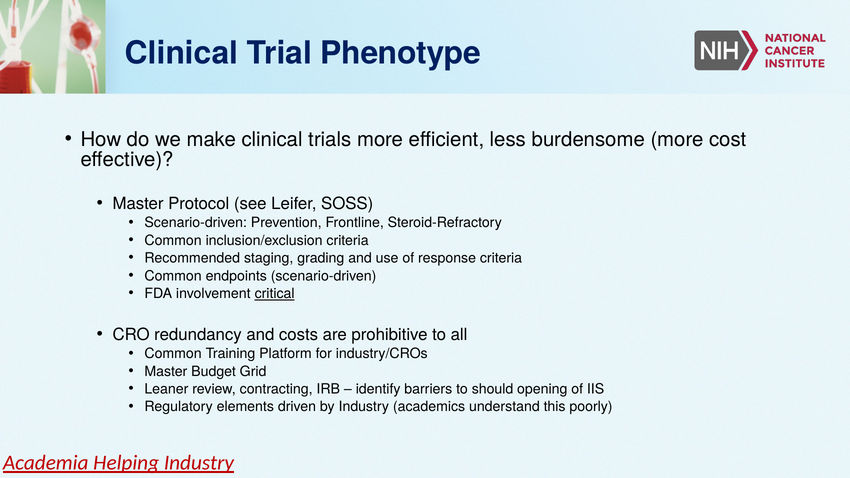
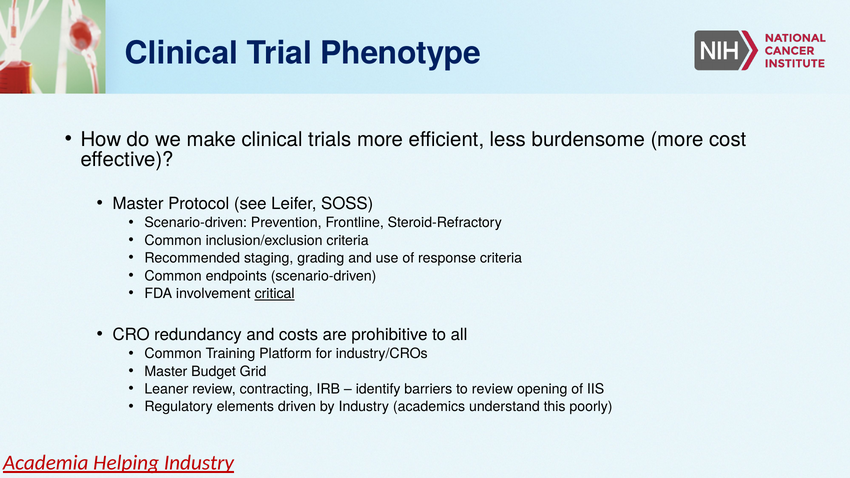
to should: should -> review (492, 389)
